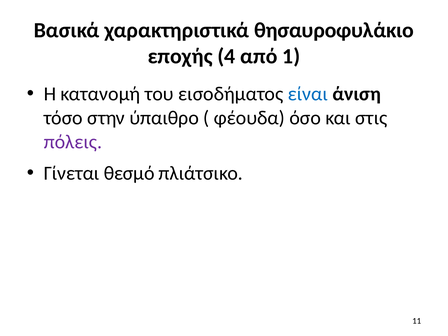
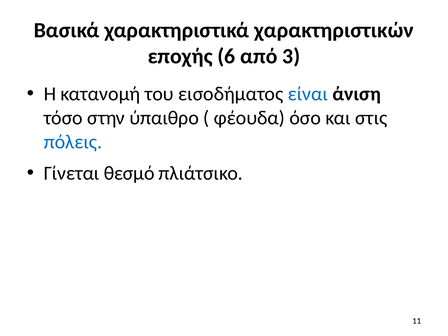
θησαυροφυλάκιο: θησαυροφυλάκιο -> χαρακτηριστικών (334, 30)
4: 4 -> 6 (226, 56)
1: 1 -> 3 (291, 56)
πόλεις colour: purple -> blue (73, 142)
